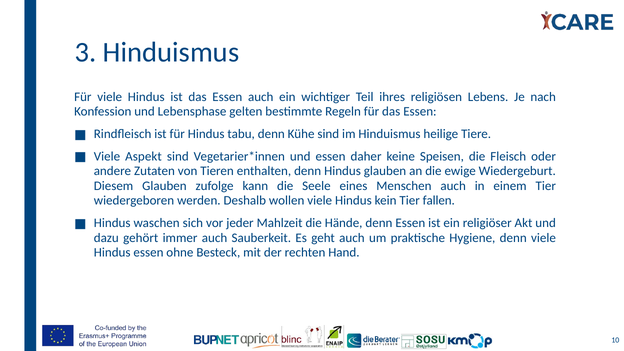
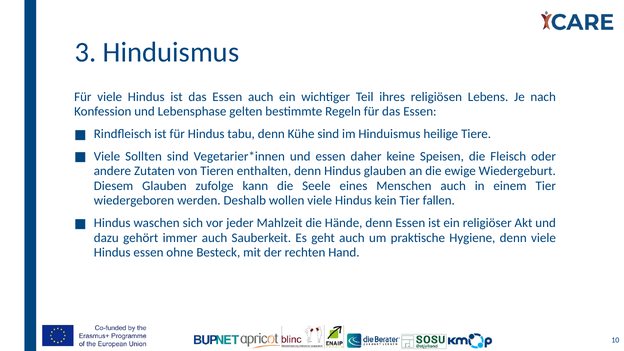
Aspekt: Aspekt -> Sollten (144, 157)
